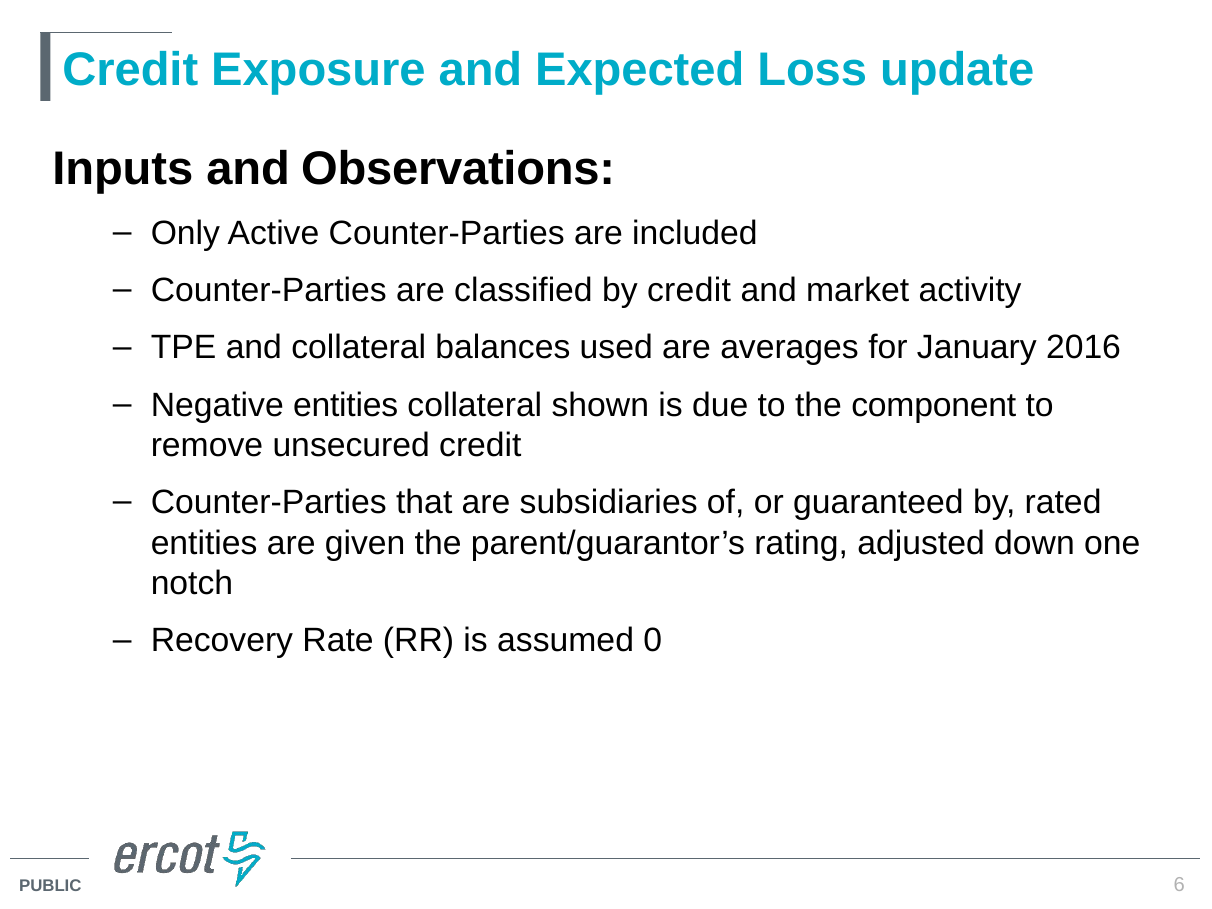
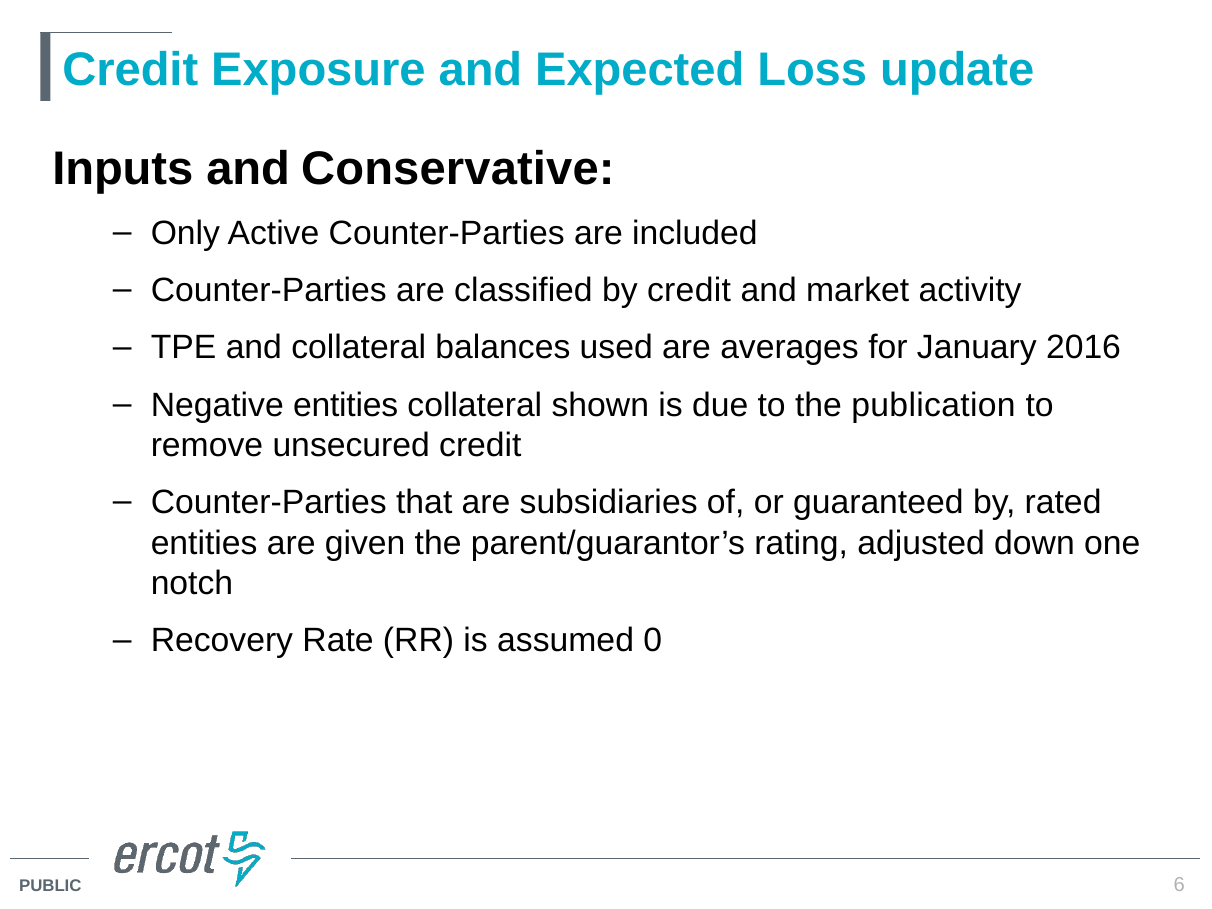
Observations: Observations -> Conservative (458, 169)
component: component -> publication (934, 405)
